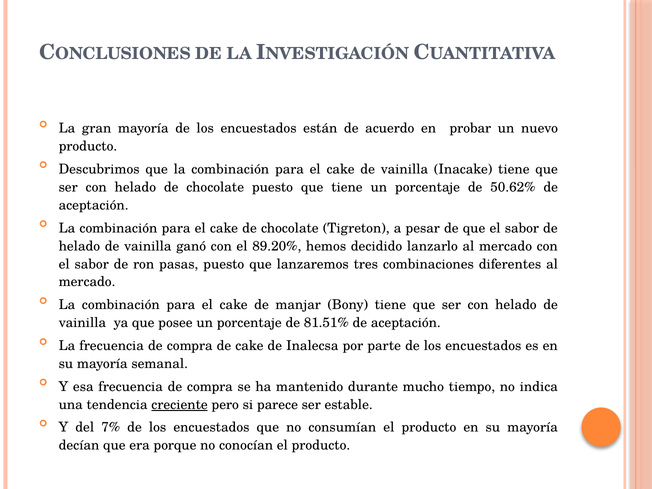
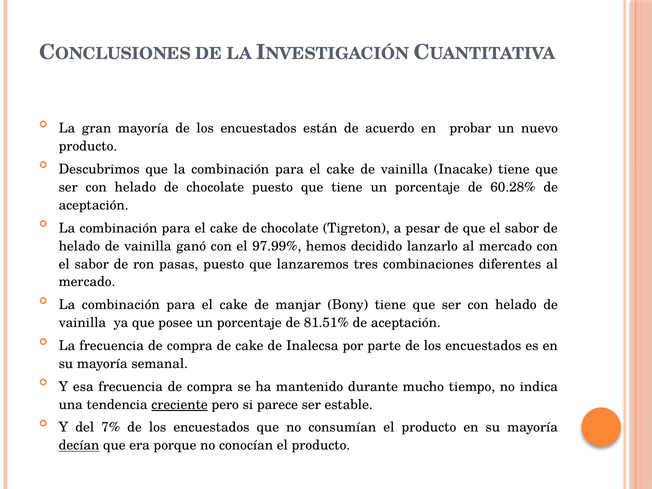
50.62%: 50.62% -> 60.28% (513, 187)
89.20%: 89.20% -> 97.99% (277, 246)
decían underline: none -> present (79, 445)
